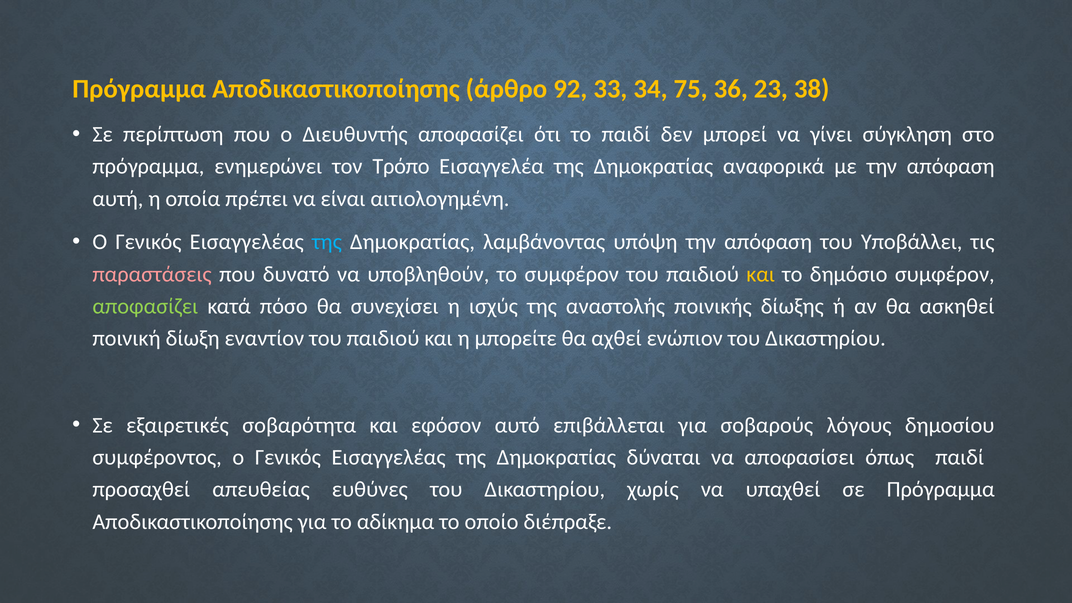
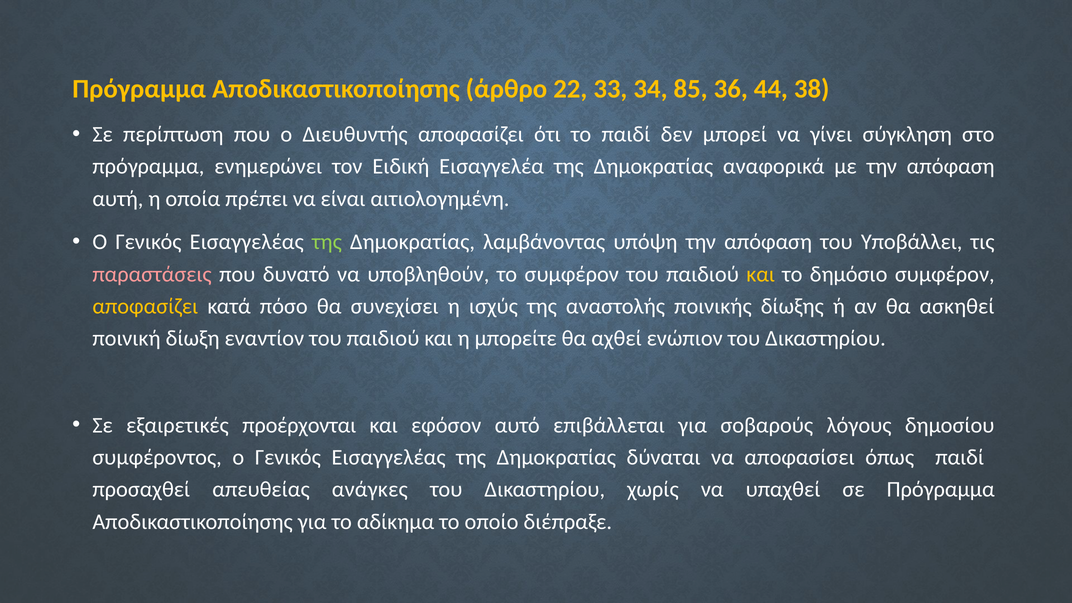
92: 92 -> 22 (570, 89)
75: 75 -> 85 (691, 89)
23: 23 -> 44 (771, 89)
Τρόπο: Τρόπο -> Ειδική (401, 167)
της colour: light blue -> light green (327, 242)
αποφασίζει colour: light green -> yellow (145, 306)
σοβαρότητα: σοβαρότητα -> προέρχονται (299, 425)
ευθύνες: ευθύνες -> ανάγκες (370, 490)
